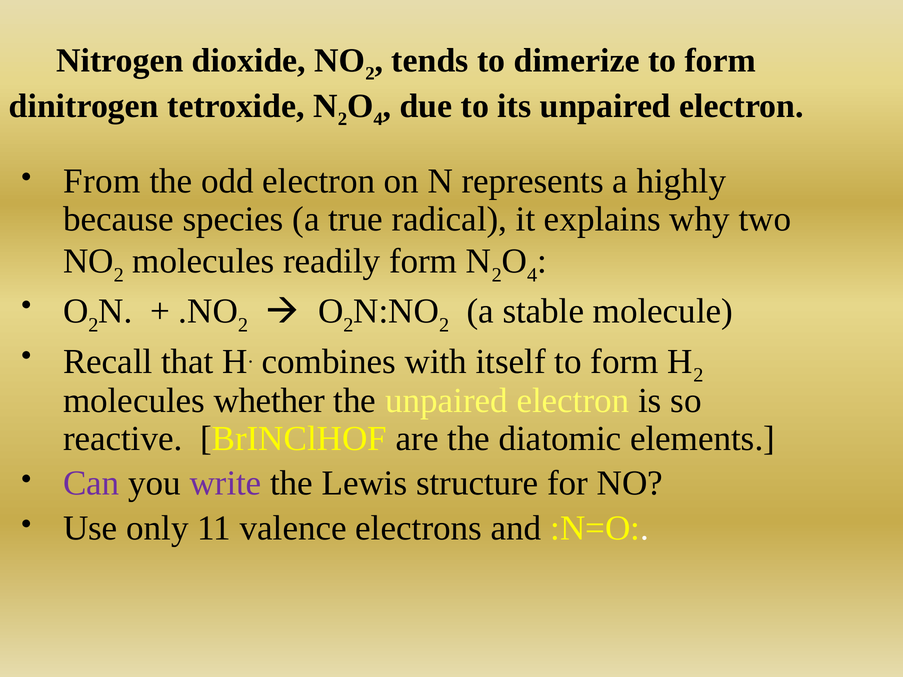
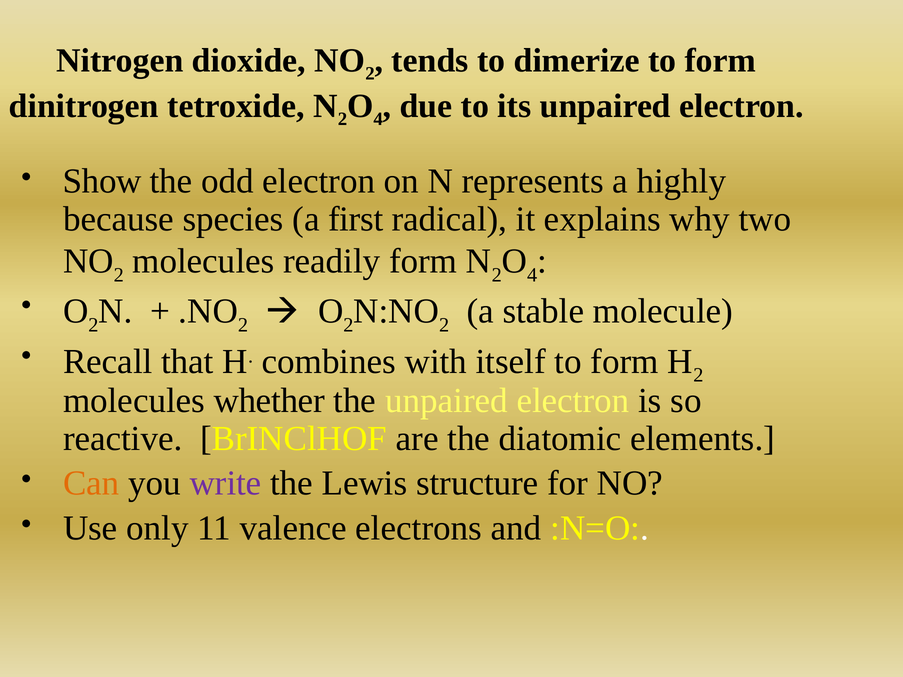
From: From -> Show (102, 181)
true: true -> first (356, 219)
Can colour: purple -> orange (91, 484)
